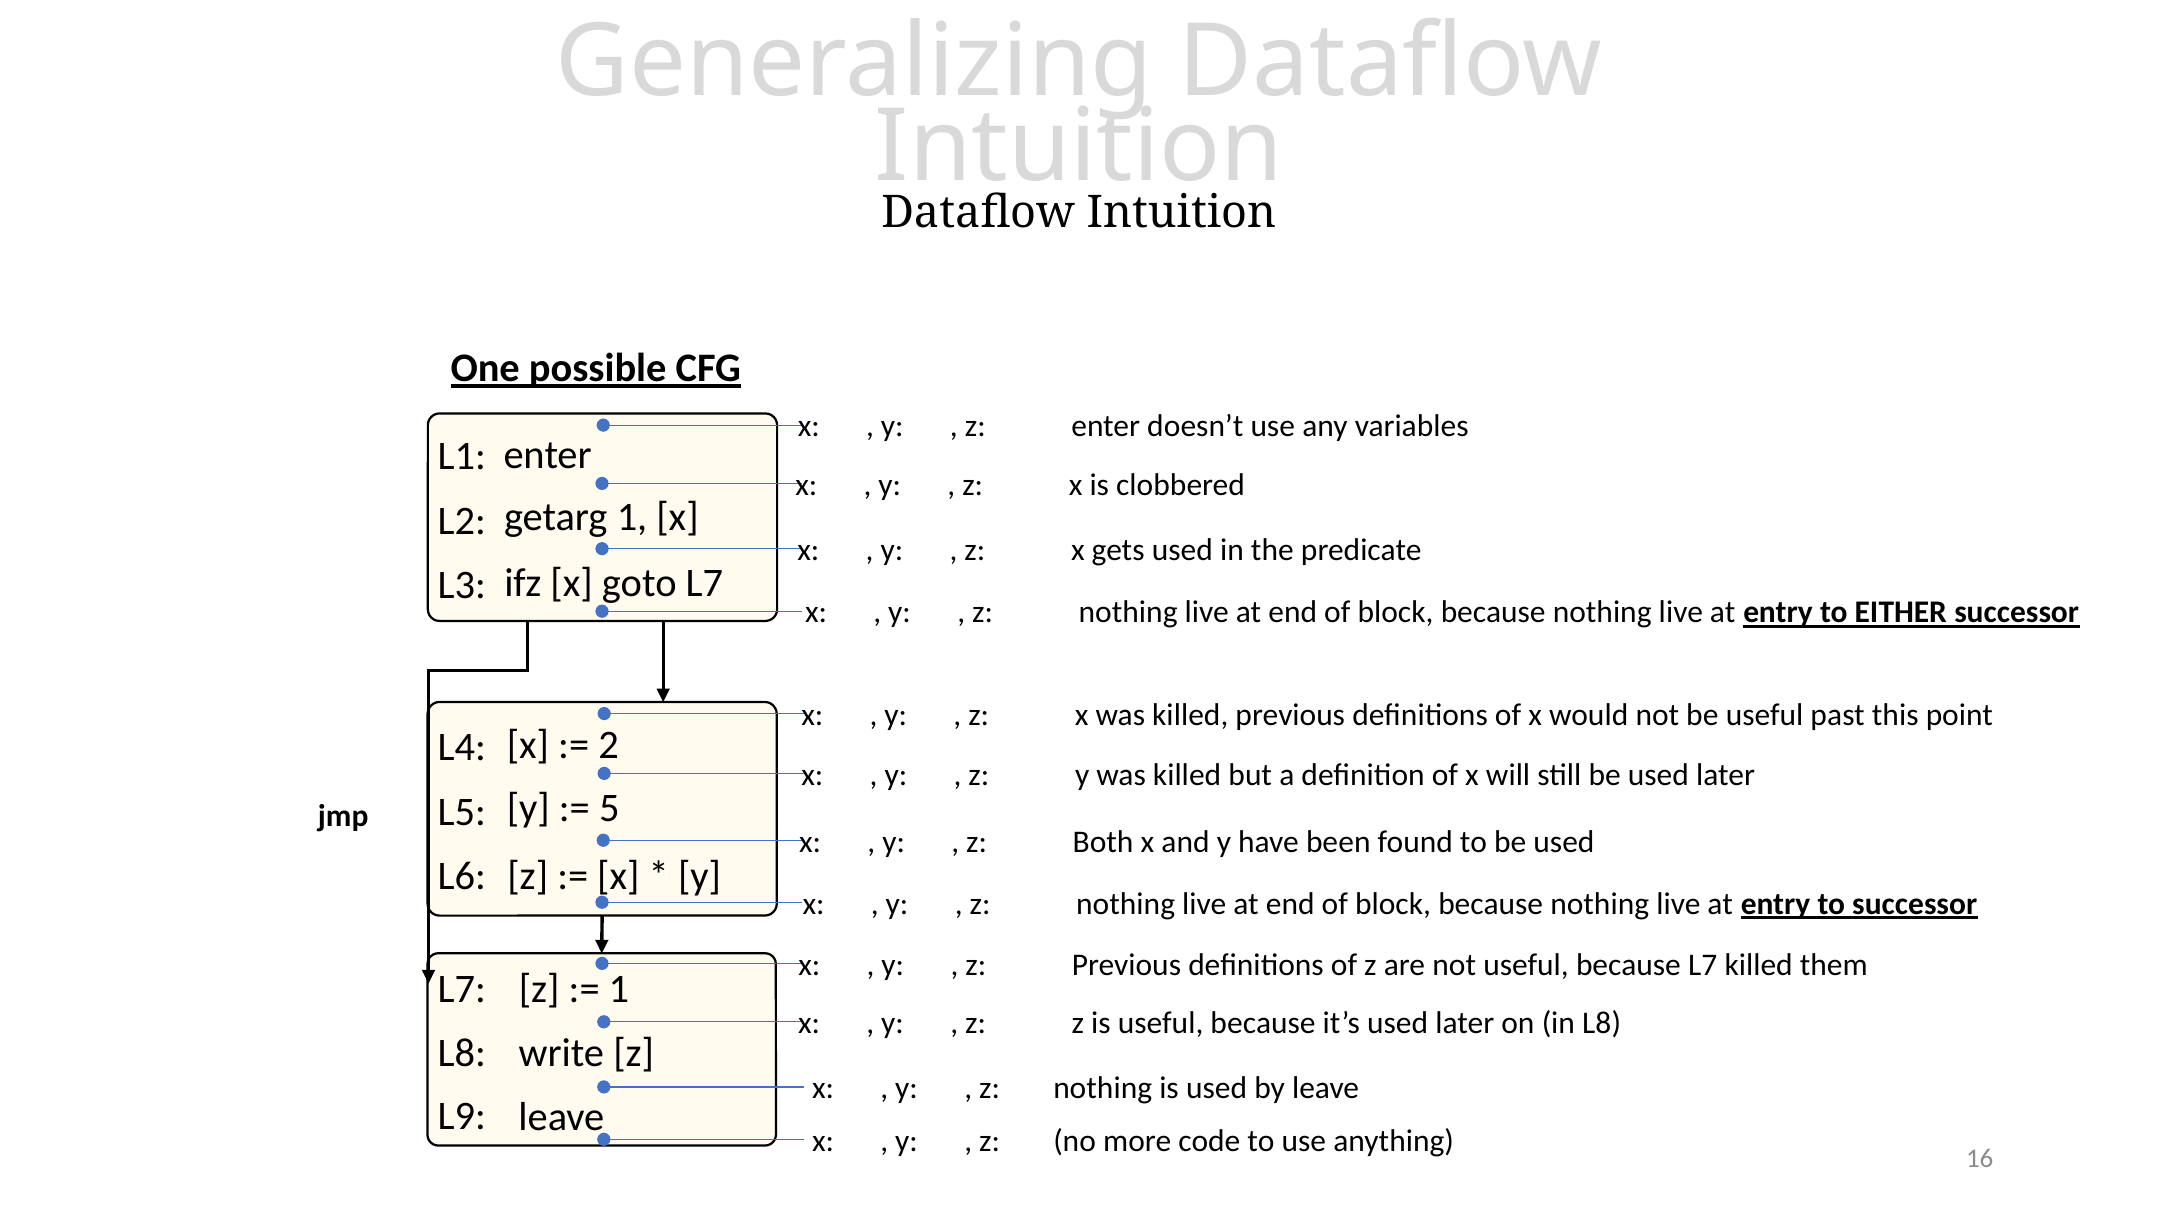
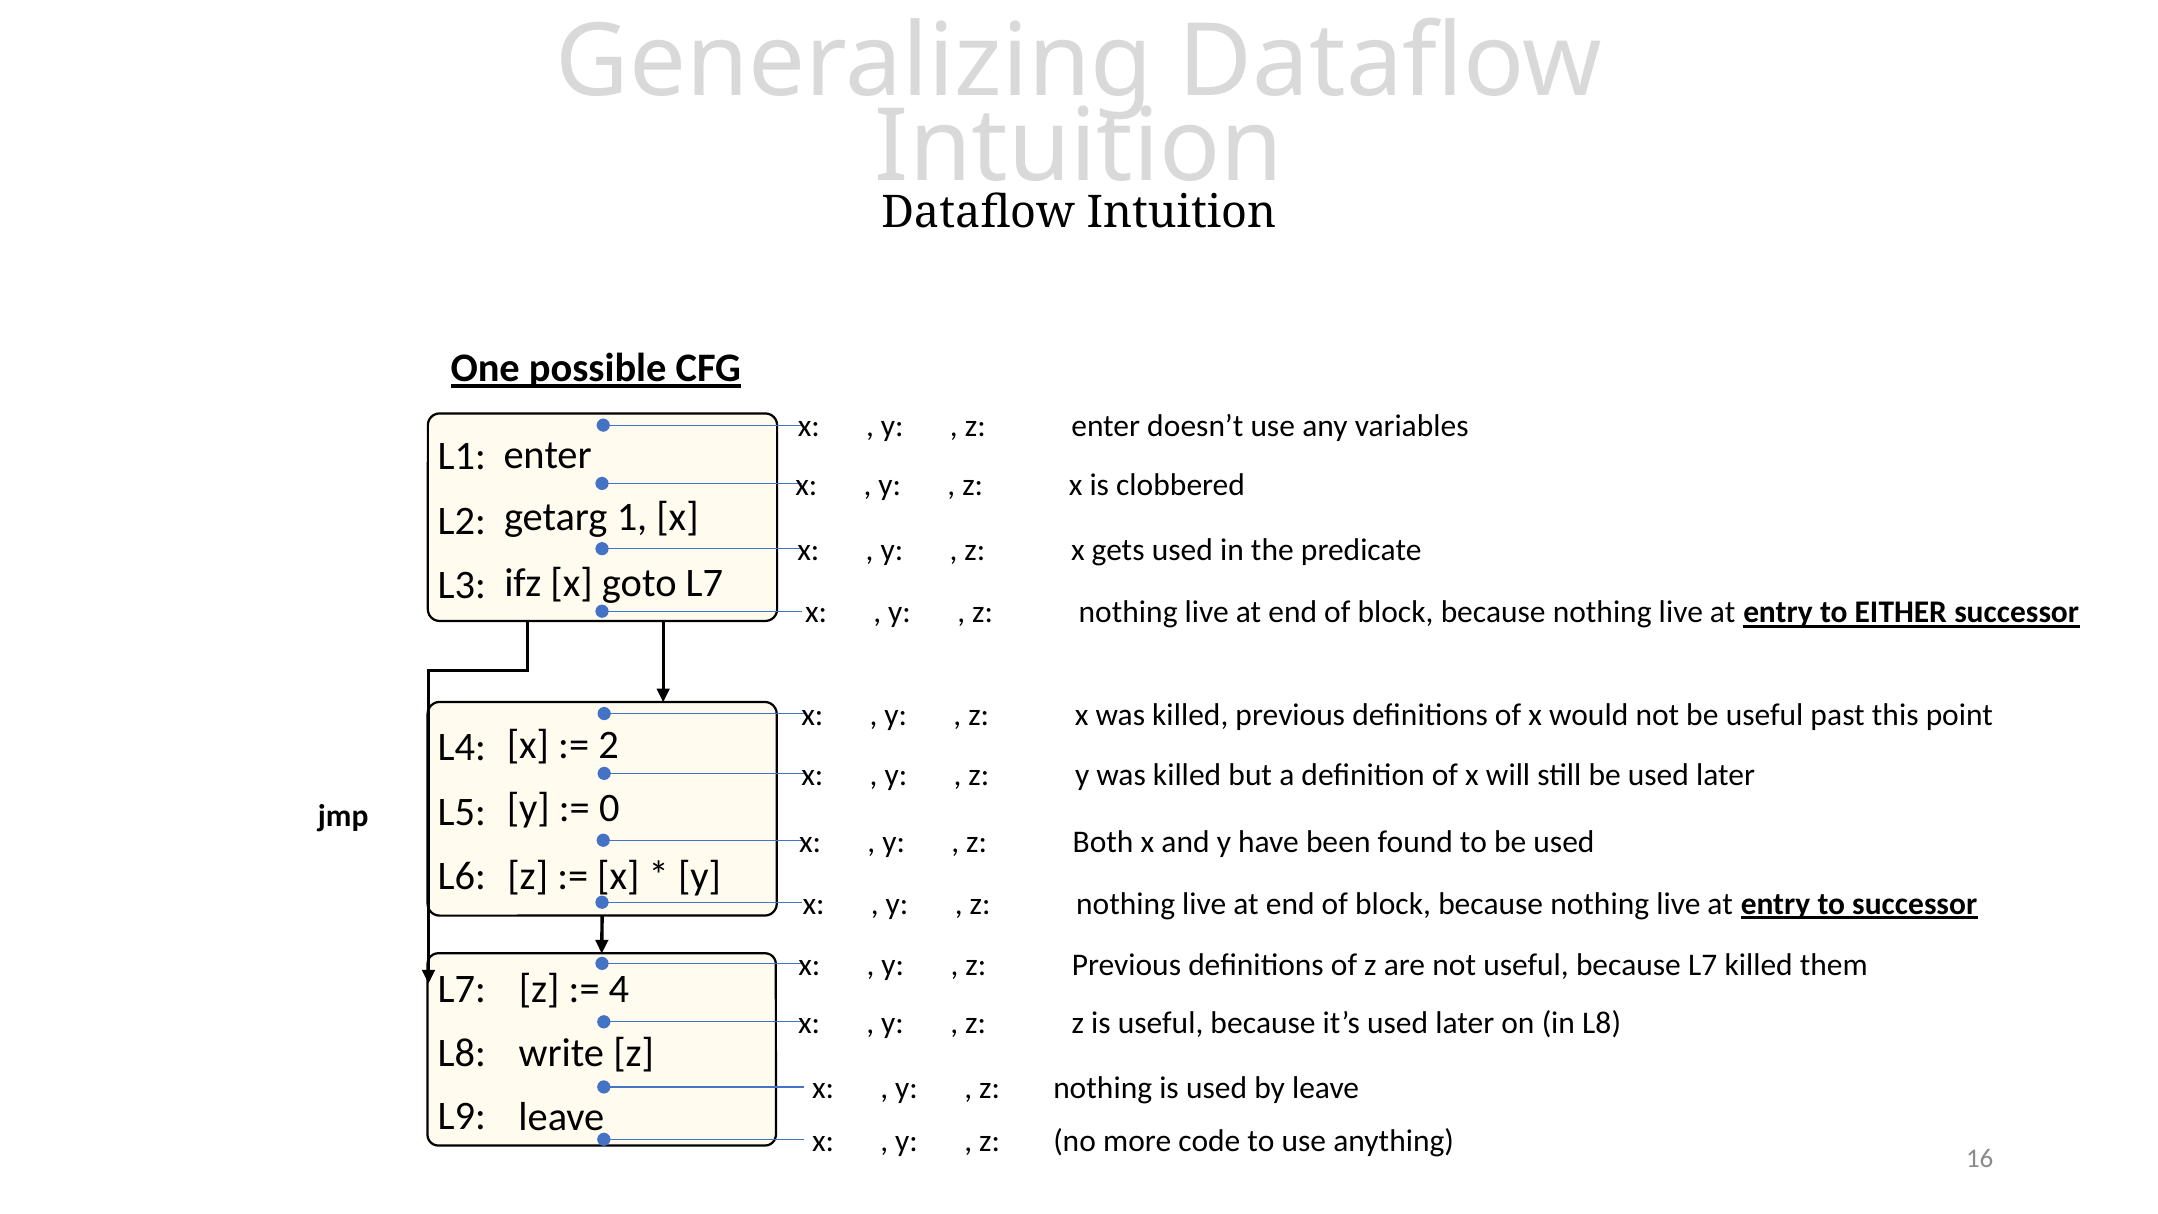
5: 5 -> 0 (609, 808)
1: 1 -> 4 (619, 989)
